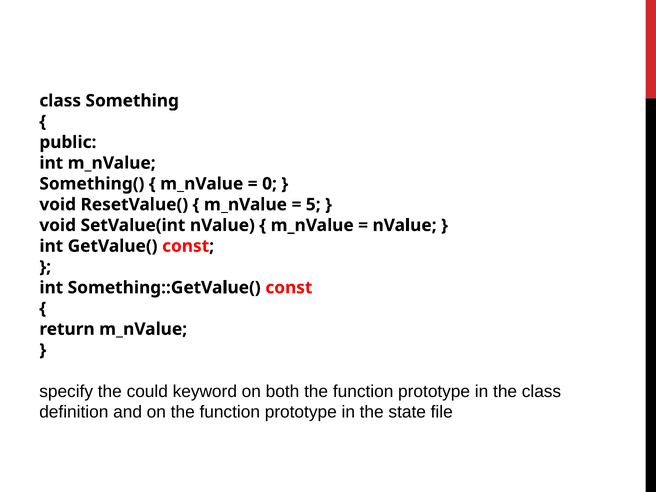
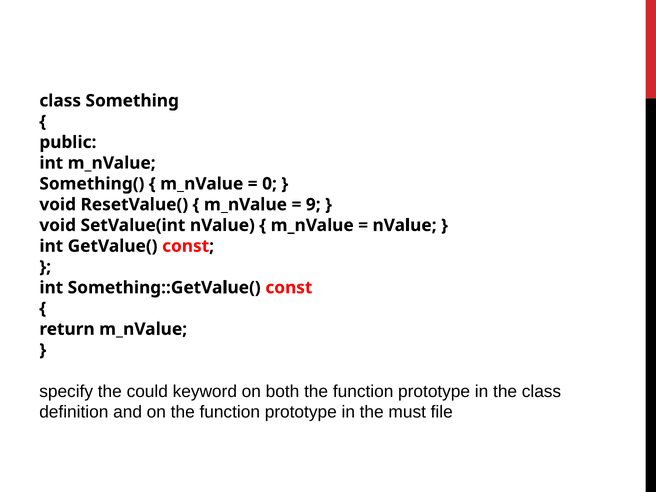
5: 5 -> 9 (313, 205)
state: state -> must (407, 412)
